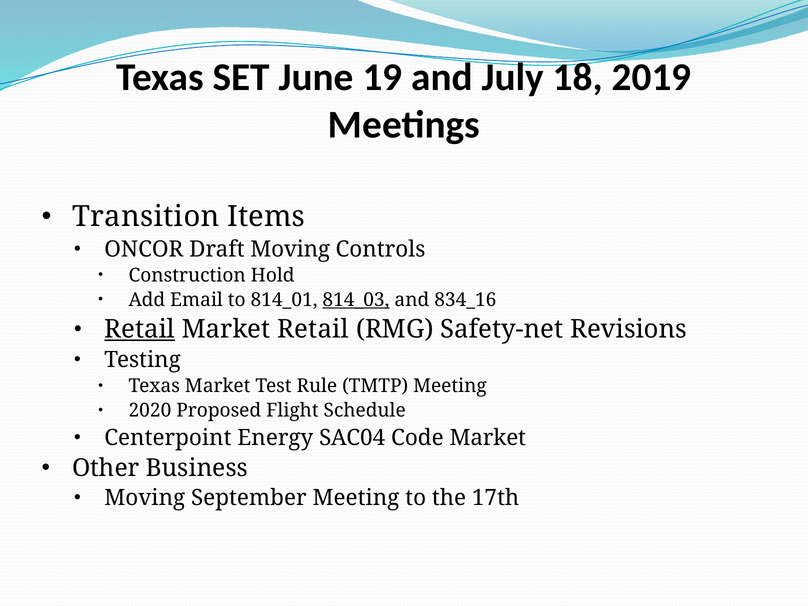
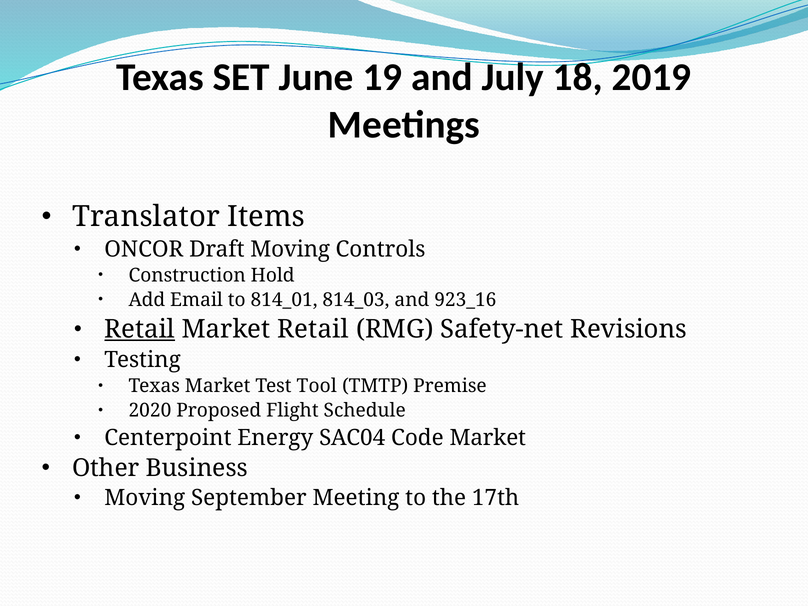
Transition: Transition -> Translator (146, 217)
814_03 underline: present -> none (356, 300)
834_16: 834_16 -> 923_16 (465, 300)
Rule: Rule -> Tool (317, 386)
TMTP Meeting: Meeting -> Premise (450, 386)
